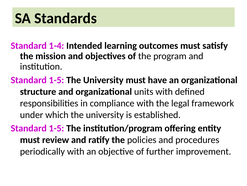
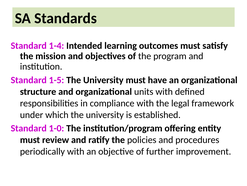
1-5: 1-5 -> 1-0 (56, 128)
